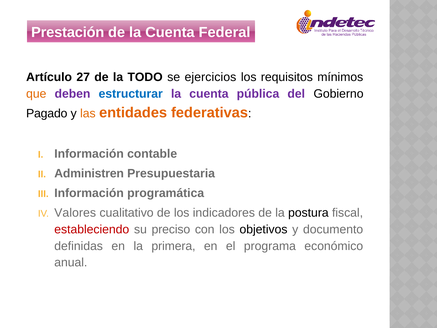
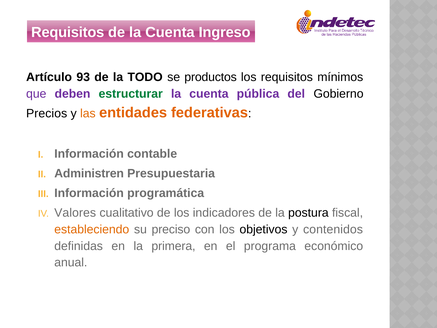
Prestación: Prestación -> Requisitos (68, 32)
Federal: Federal -> Ingreso (225, 32)
27: 27 -> 93 (83, 77)
ejercicios: ejercicios -> productos (211, 77)
que colour: orange -> purple (36, 94)
estructurar colour: blue -> green (131, 94)
Pagado: Pagado -> Precios (47, 113)
estableciendo colour: red -> orange (92, 229)
documento: documento -> contenidos (333, 229)
